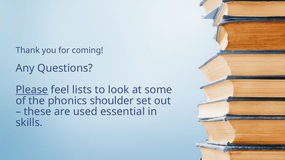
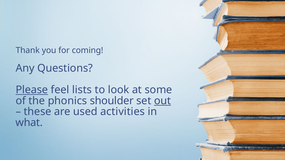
out underline: none -> present (163, 101)
essential: essential -> activities (123, 112)
skills: skills -> what (29, 123)
